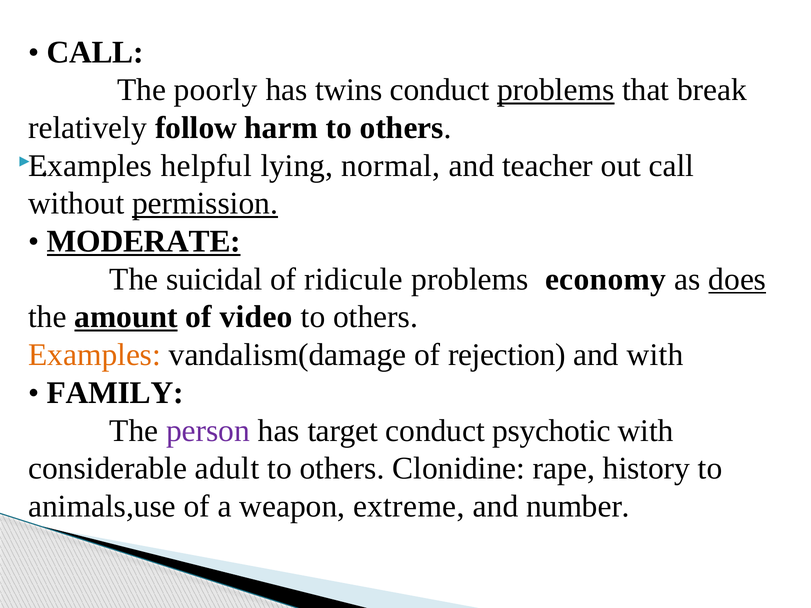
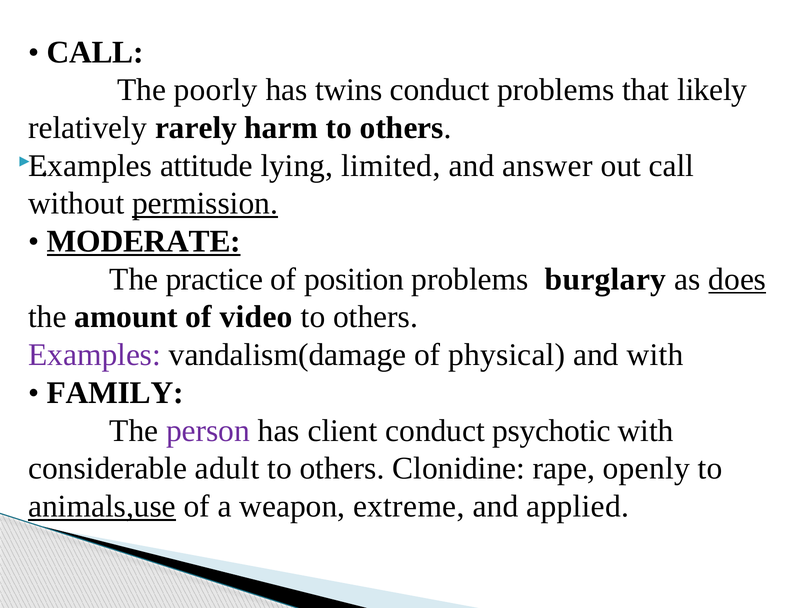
problems underline: present -> none (556, 90)
break: break -> likely (712, 90)
follow: follow -> rarely (196, 128)
helpful: helpful -> attitude (206, 166)
normal: normal -> limited (391, 166)
teacher: teacher -> answer (547, 166)
suicidal: suicidal -> practice (214, 279)
ridicule: ridicule -> position (354, 279)
economy: economy -> burglary (606, 279)
amount underline: present -> none (126, 317)
Examples colour: orange -> purple (95, 355)
rejection: rejection -> physical (507, 355)
target: target -> client (343, 431)
history: history -> openly (646, 469)
animals,use underline: none -> present (102, 507)
number: number -> applied (578, 507)
